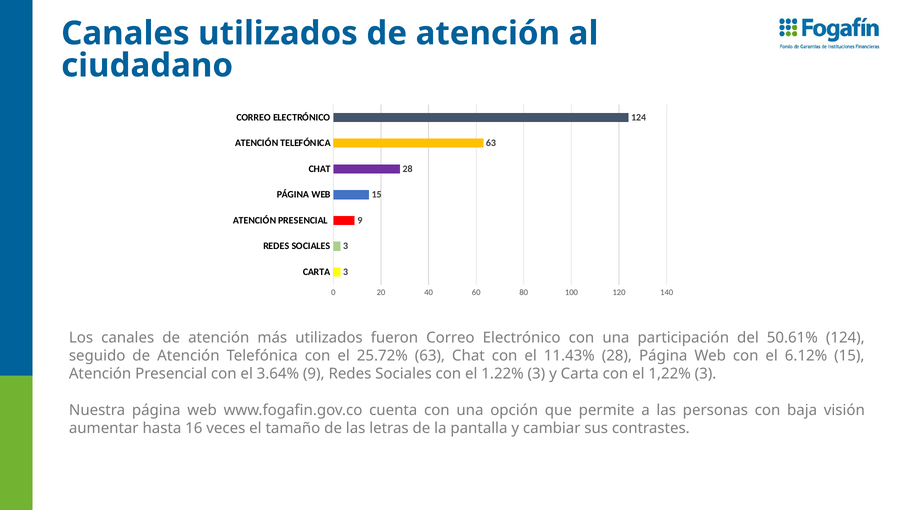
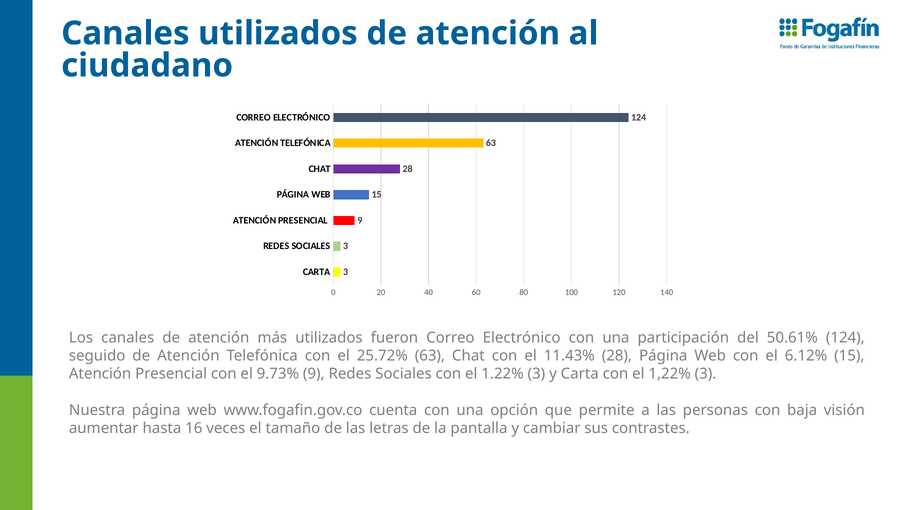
3.64%: 3.64% -> 9.73% (278, 374)
